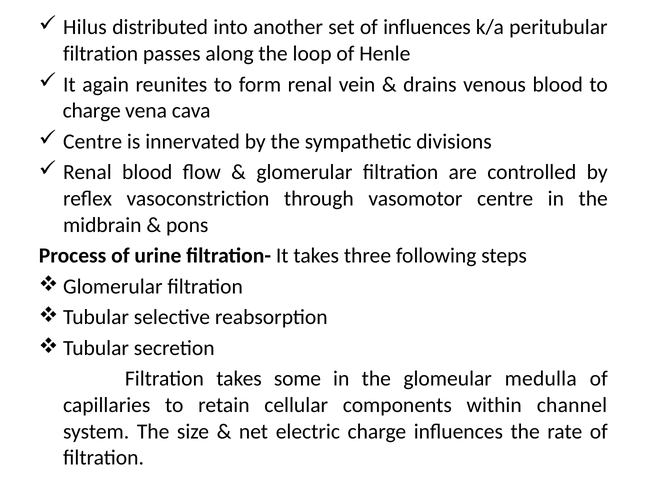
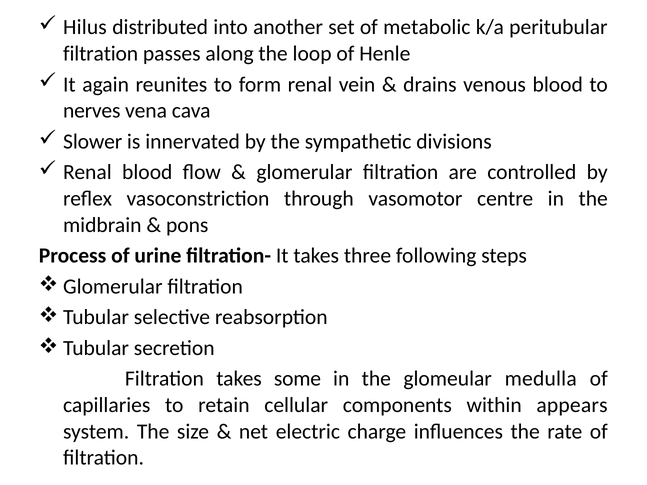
of influences: influences -> metabolic (427, 27)
charge: charge -> nerves (92, 111)
Centre: Centre -> Slower (93, 142)
channel: channel -> appears (572, 405)
